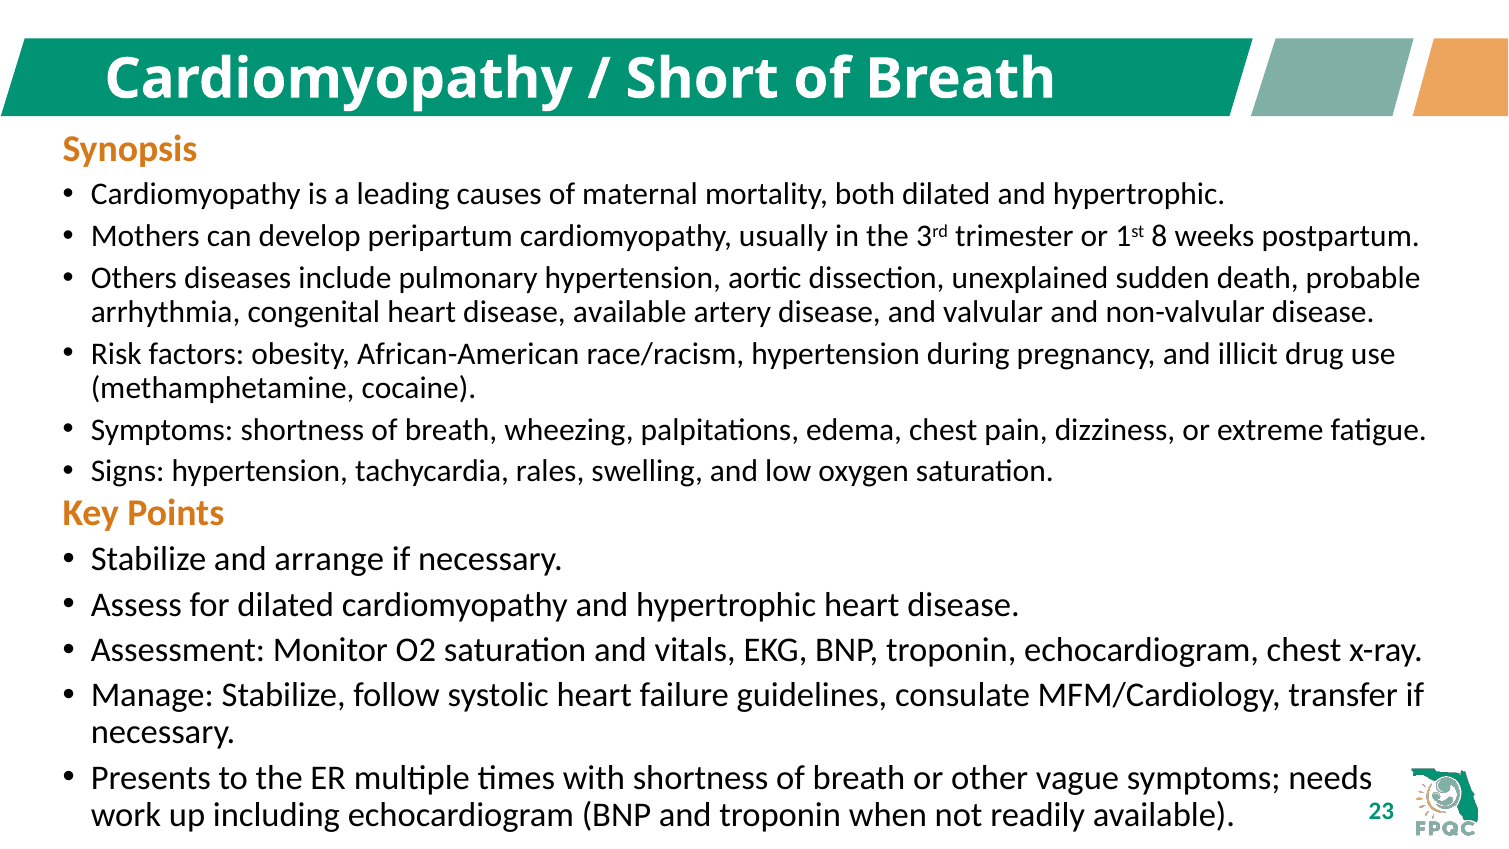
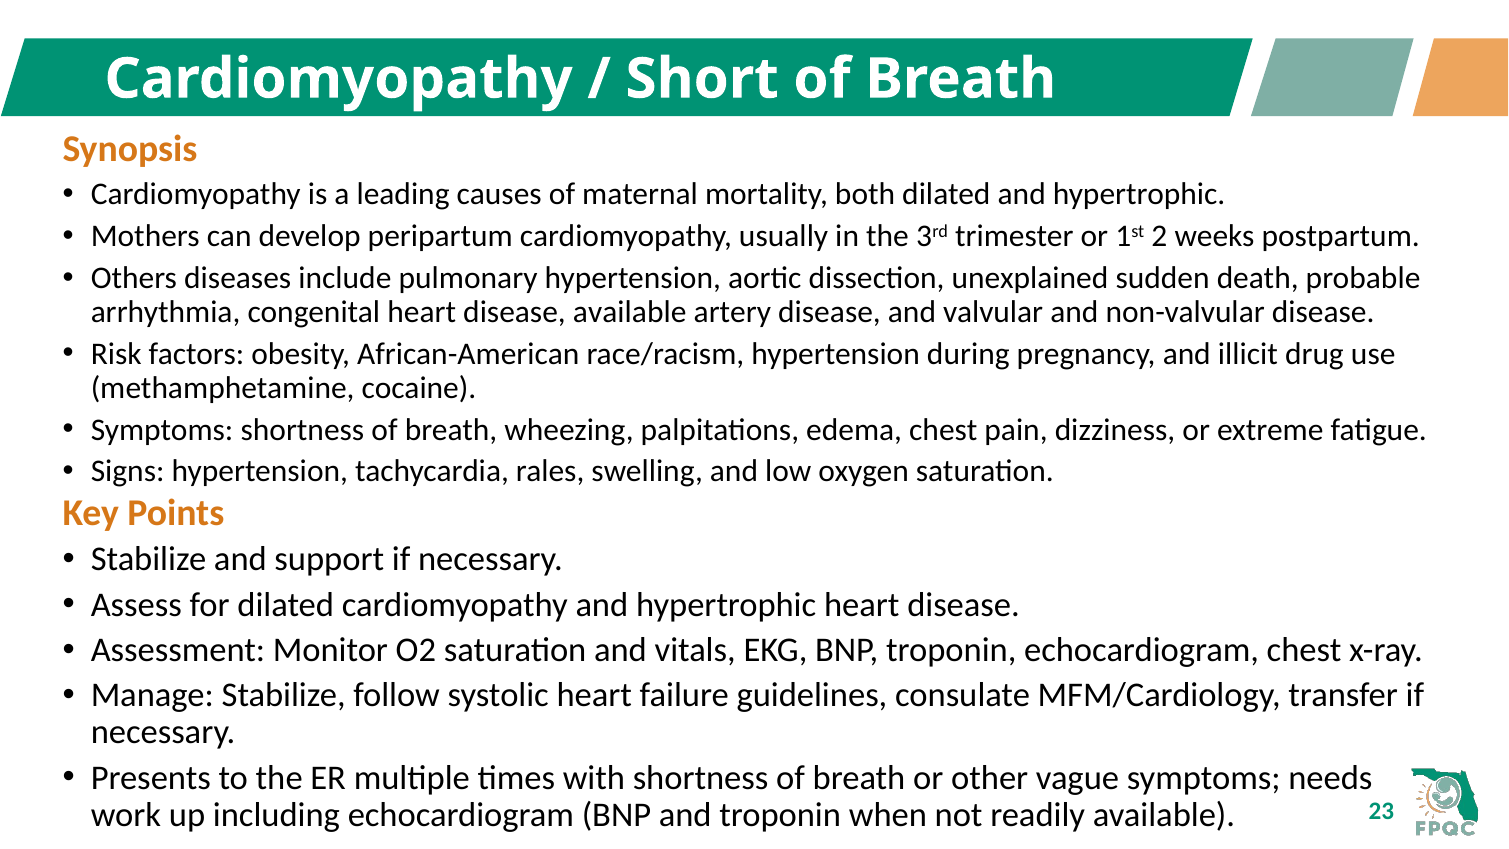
8: 8 -> 2 (1159, 236)
arrange: arrange -> support (329, 559)
